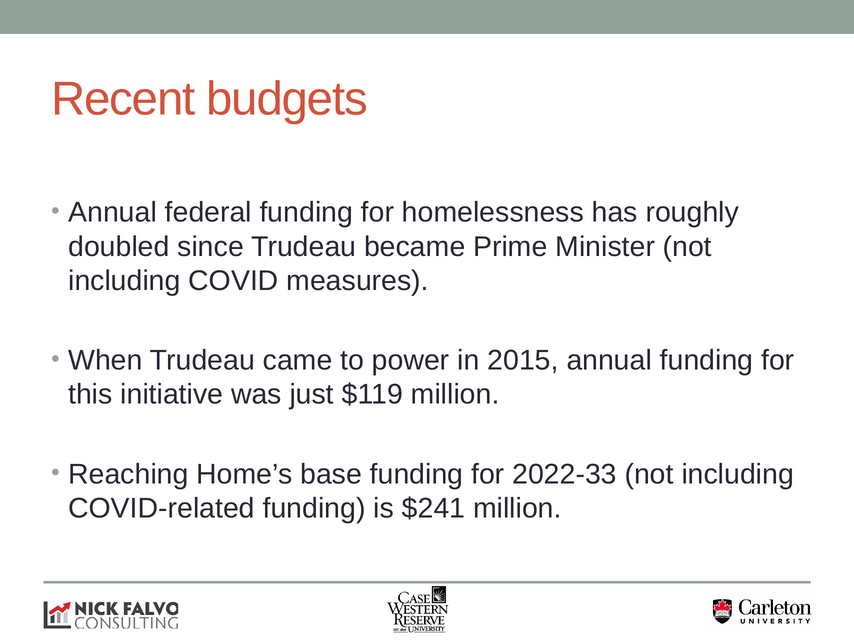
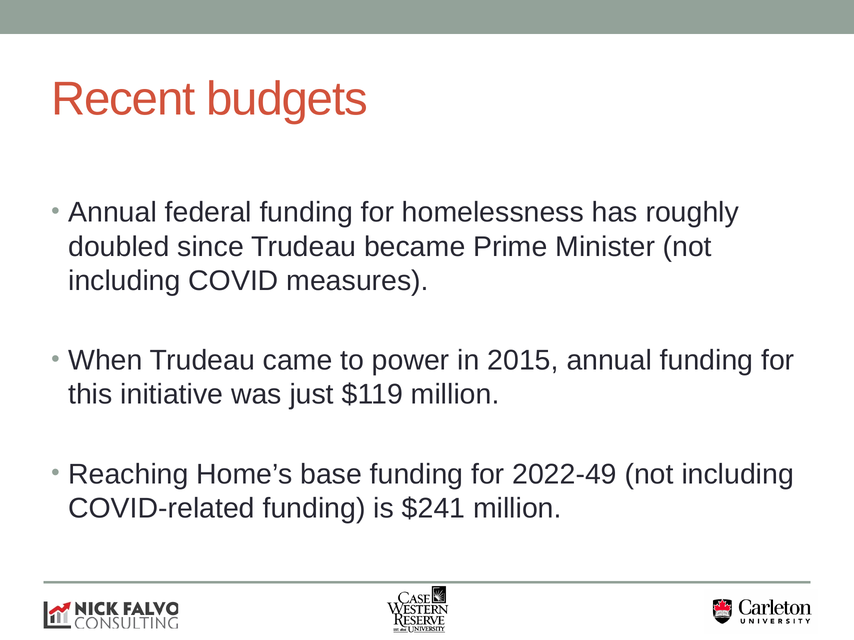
2022-33: 2022-33 -> 2022-49 (564, 474)
